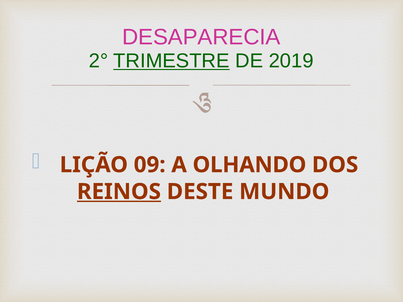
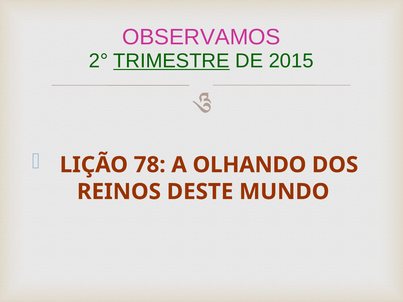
DESAPARECIA: DESAPARECIA -> OBSERVAMOS (201, 37)
2019: 2019 -> 2015 (291, 61)
09: 09 -> 78 (150, 165)
REINOS underline: present -> none (119, 192)
